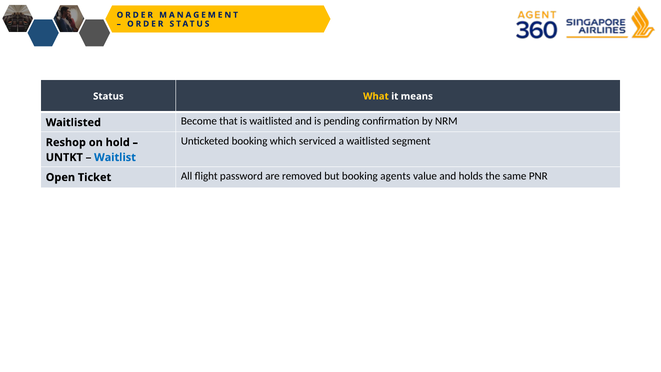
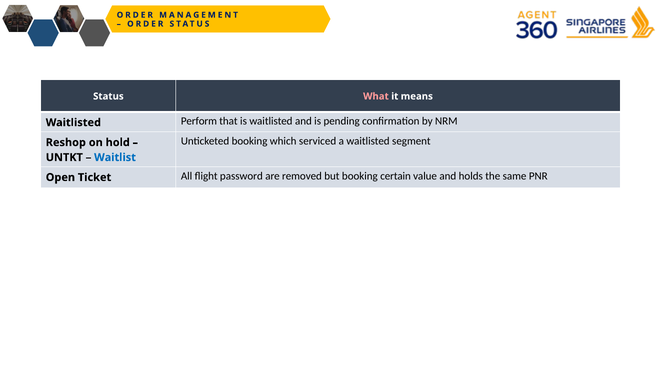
What colour: yellow -> pink (376, 96)
Become: Become -> Perform (199, 121)
agents: agents -> certain (396, 176)
